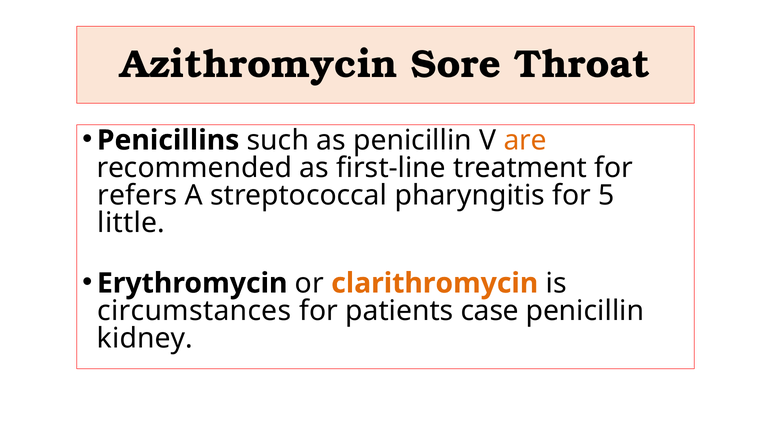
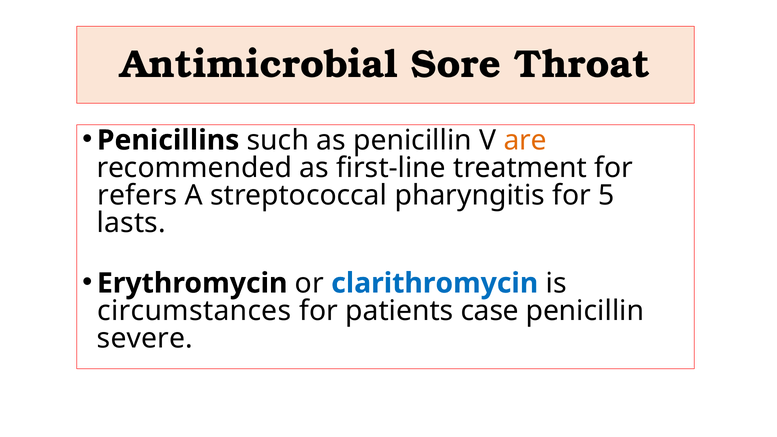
Azithromycin: Azithromycin -> Antimicrobial (259, 64)
little: little -> lasts (131, 223)
clarithromycin colour: orange -> blue (435, 283)
kidney: kidney -> severe (145, 338)
